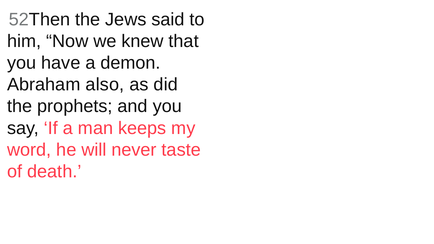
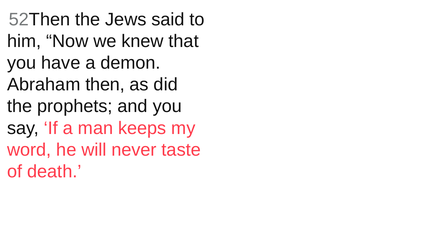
also: also -> then (105, 85)
